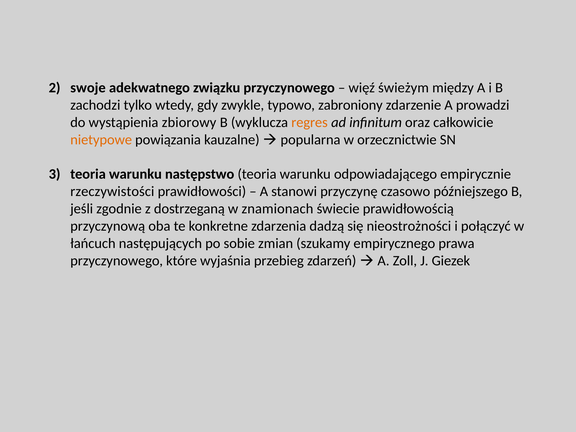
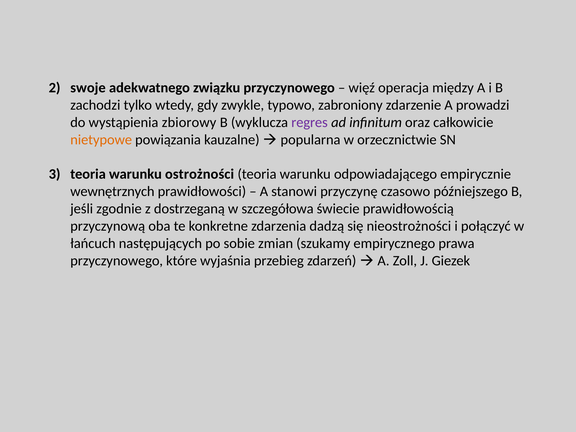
świeżym: świeżym -> operacja (404, 88)
regres colour: orange -> purple (310, 122)
następstwo: następstwo -> ostrożności (200, 174)
rzeczywistości: rzeczywistości -> wewnętrznych (112, 192)
znamionach: znamionach -> szczegółowa (278, 209)
